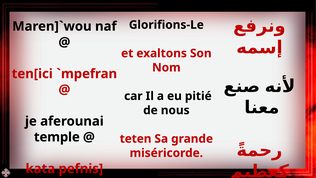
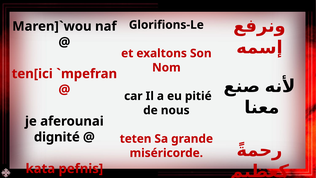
temple: temple -> dignité (57, 137)
